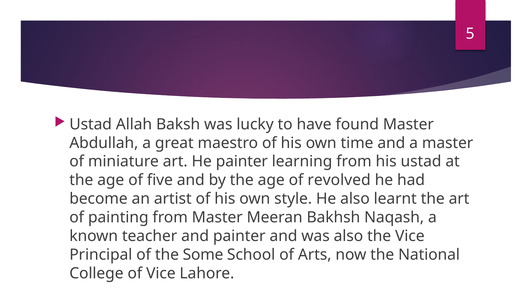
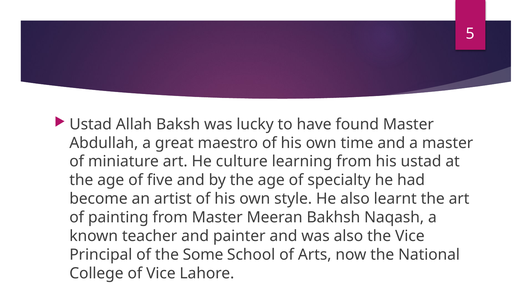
He painter: painter -> culture (242, 162)
revolved: revolved -> specialty (339, 180)
